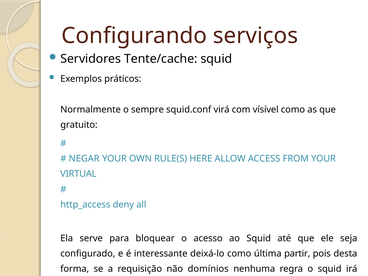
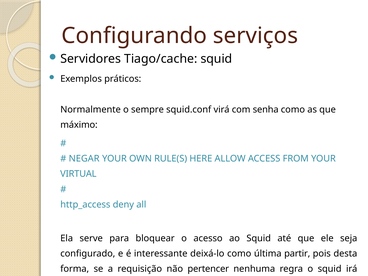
Tente/cache: Tente/cache -> Tiago/cache (161, 59)
vísível: vísível -> senha (266, 110)
gratuito: gratuito -> máximo (79, 125)
domínios: domínios -> pertencer (208, 269)
